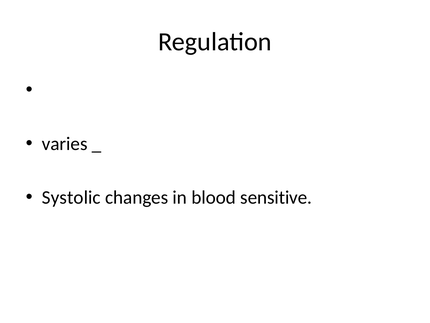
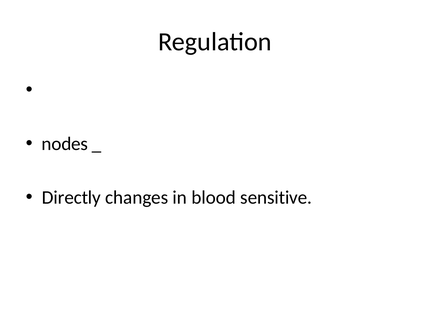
varies: varies -> nodes (65, 144)
Systolic: Systolic -> Directly (71, 197)
